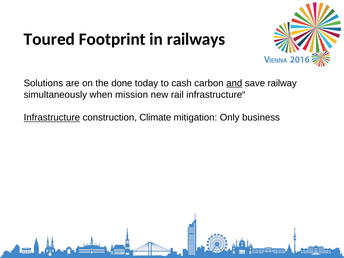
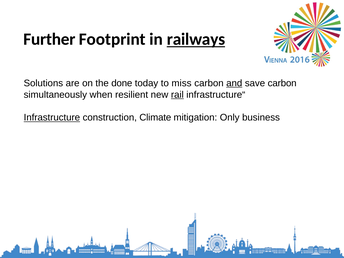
Toured: Toured -> Further (49, 39)
railways underline: none -> present (196, 39)
cash: cash -> miss (182, 83)
save railway: railway -> carbon (282, 83)
mission: mission -> resilient (132, 95)
rail underline: none -> present (177, 95)
